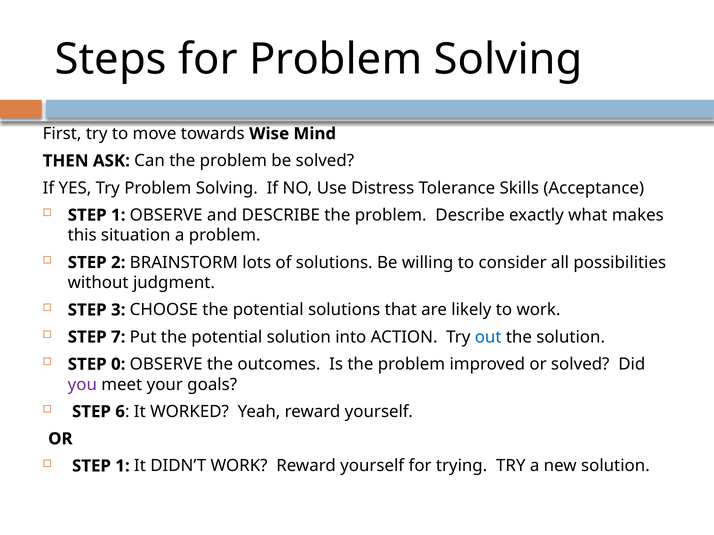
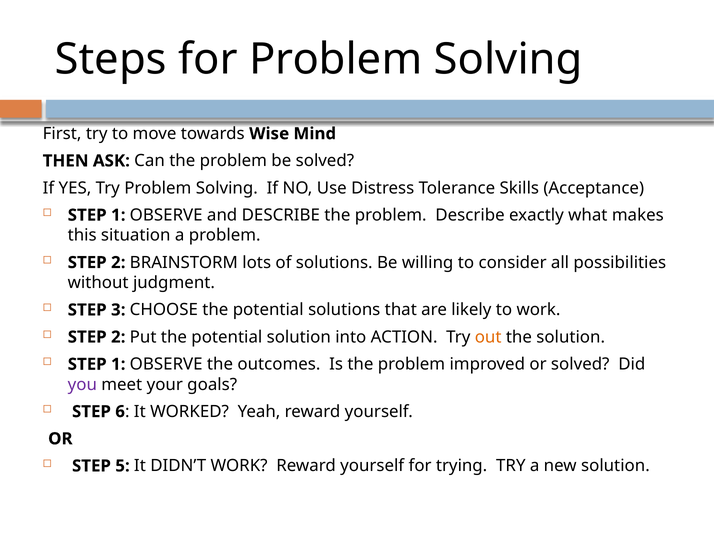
7: 7 -> 2 (118, 337)
out colour: blue -> orange (488, 337)
0: 0 -> 1 (118, 365)
1: 1 -> 5 (123, 466)
